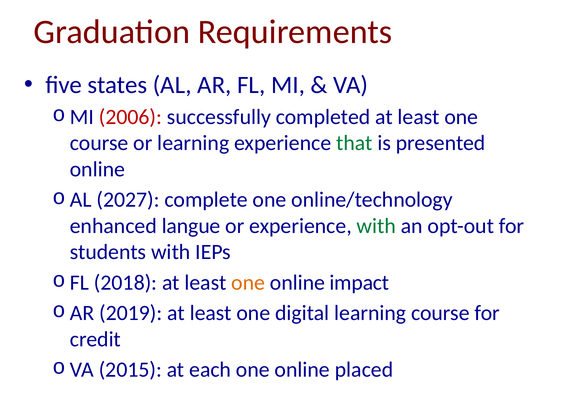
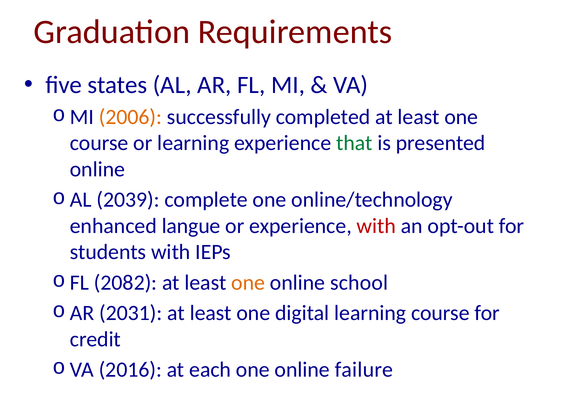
2006 colour: red -> orange (130, 117)
2027: 2027 -> 2039 (128, 200)
with colour: green -> red (376, 226)
2018: 2018 -> 2082 (126, 283)
impact: impact -> school (359, 283)
2019: 2019 -> 2031 (131, 314)
2015: 2015 -> 2016 (130, 370)
placed: placed -> failure (364, 370)
